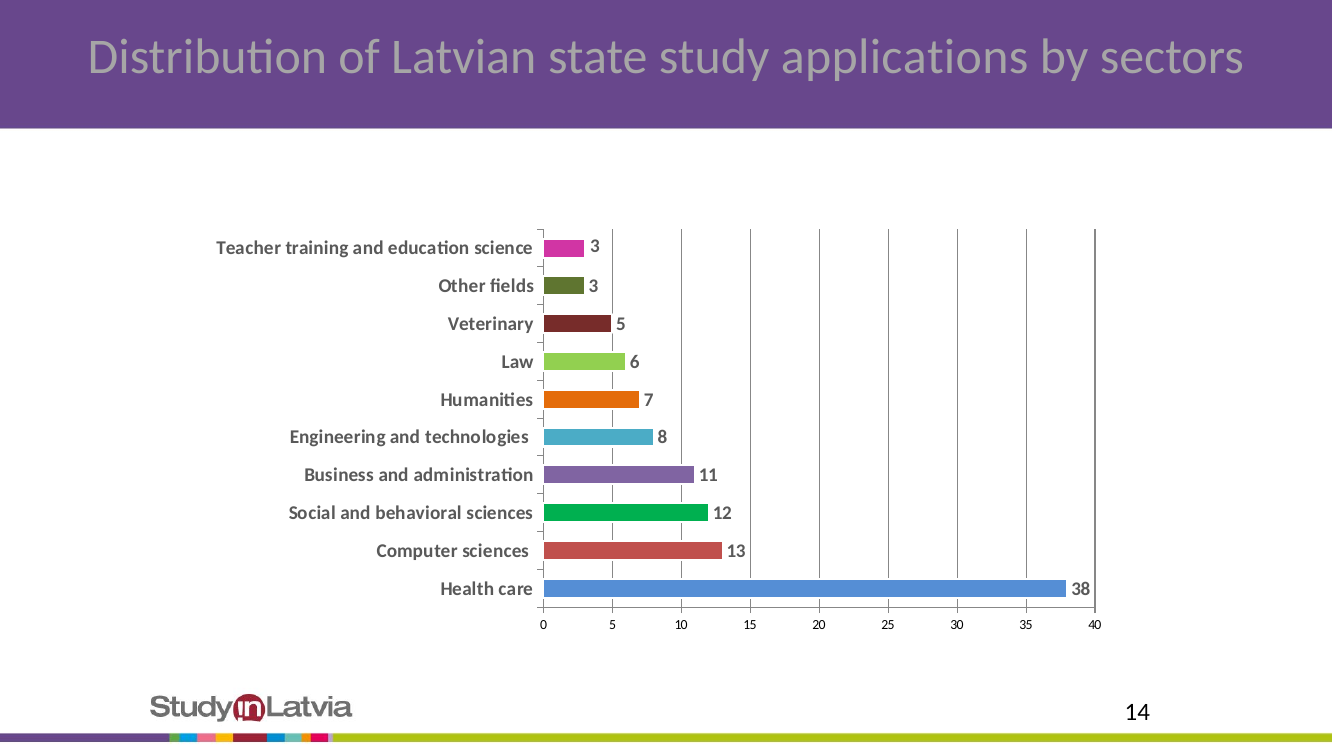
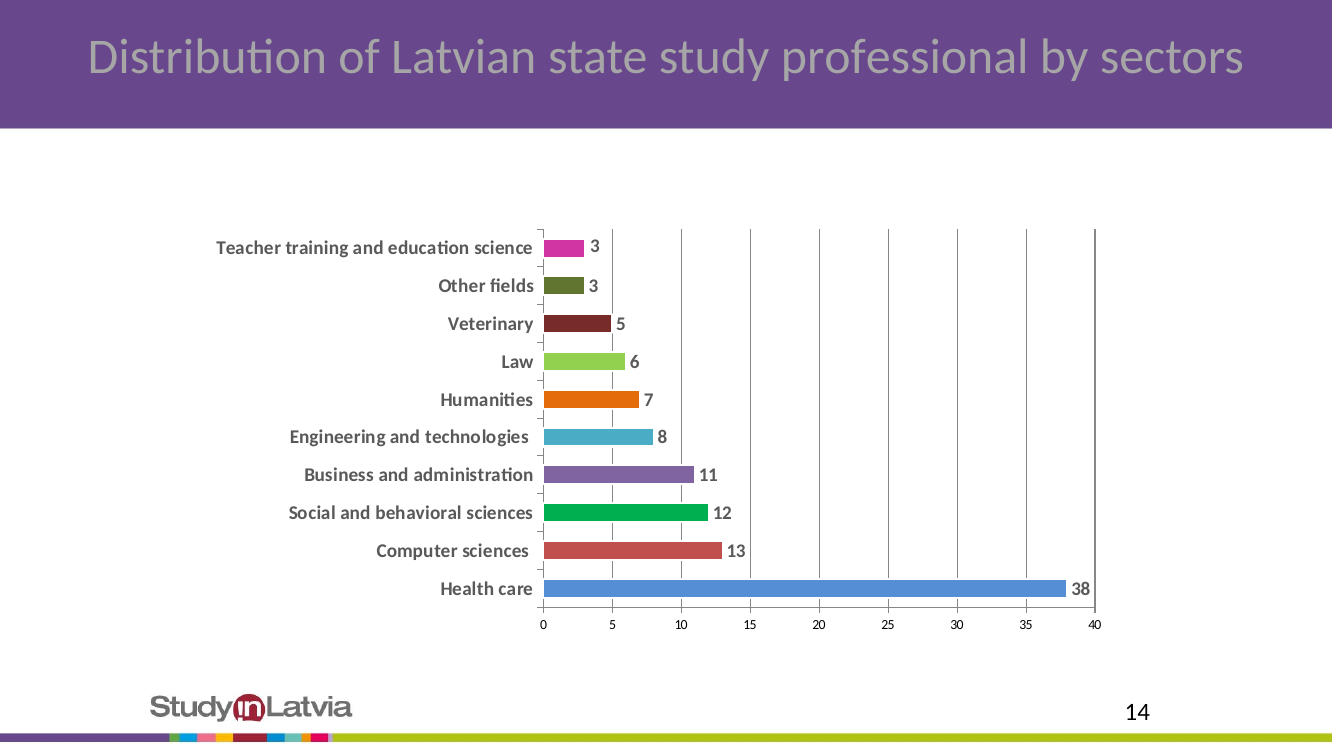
applications: applications -> professional (905, 57)
